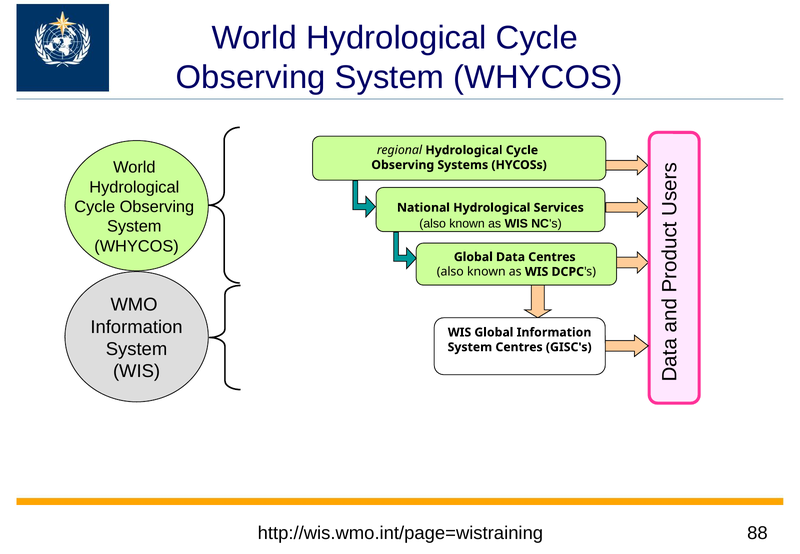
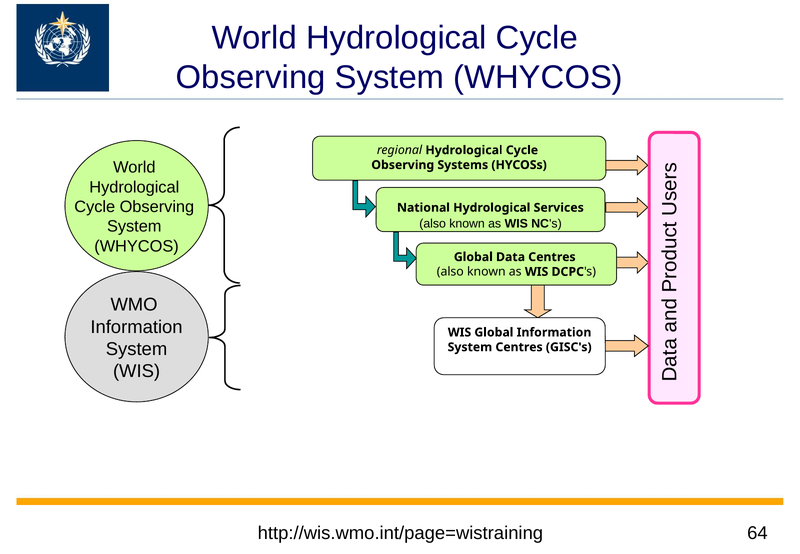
88: 88 -> 64 (757, 533)
